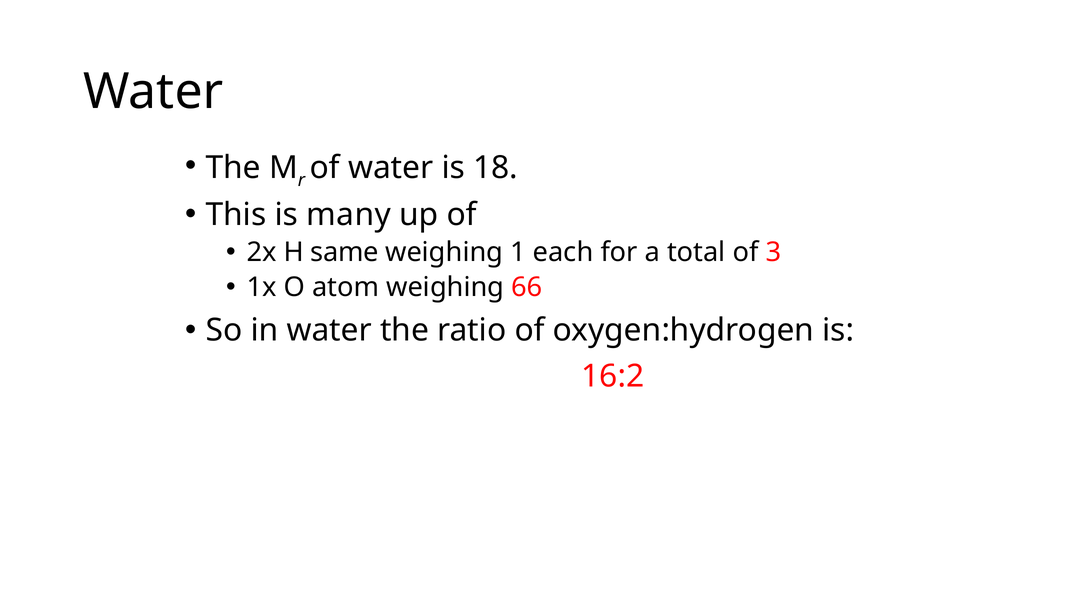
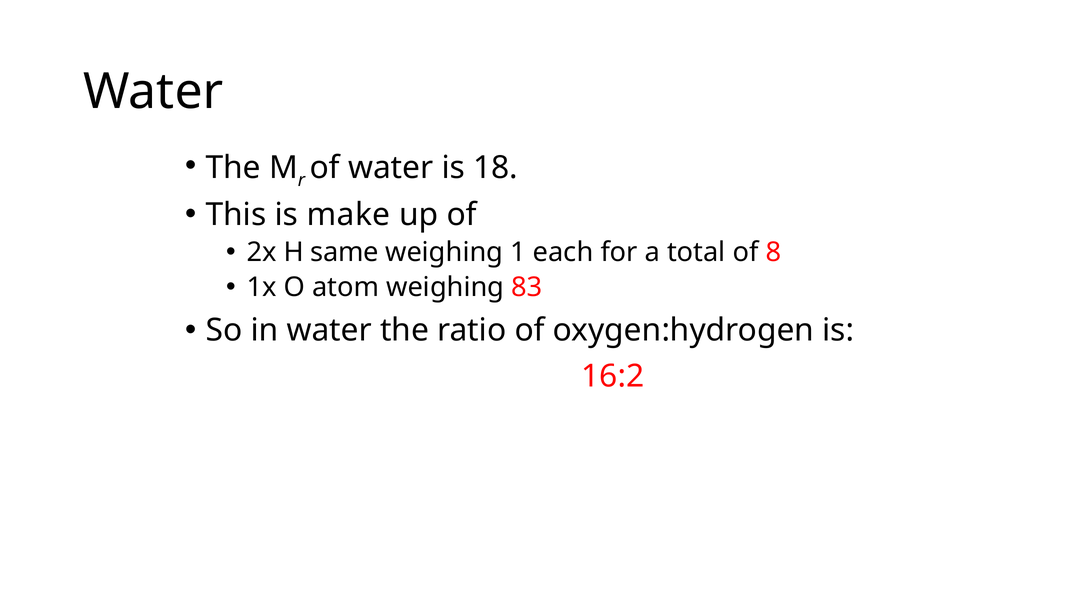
many: many -> make (349, 215)
3: 3 -> 8 (773, 252)
66: 66 -> 83 (527, 287)
